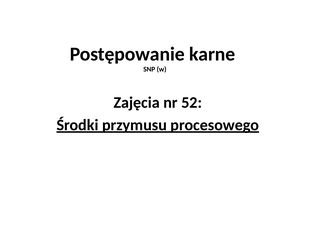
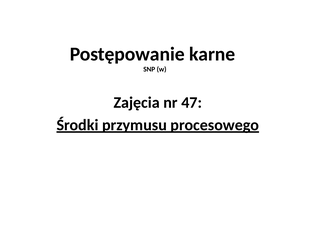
52: 52 -> 47 (192, 102)
